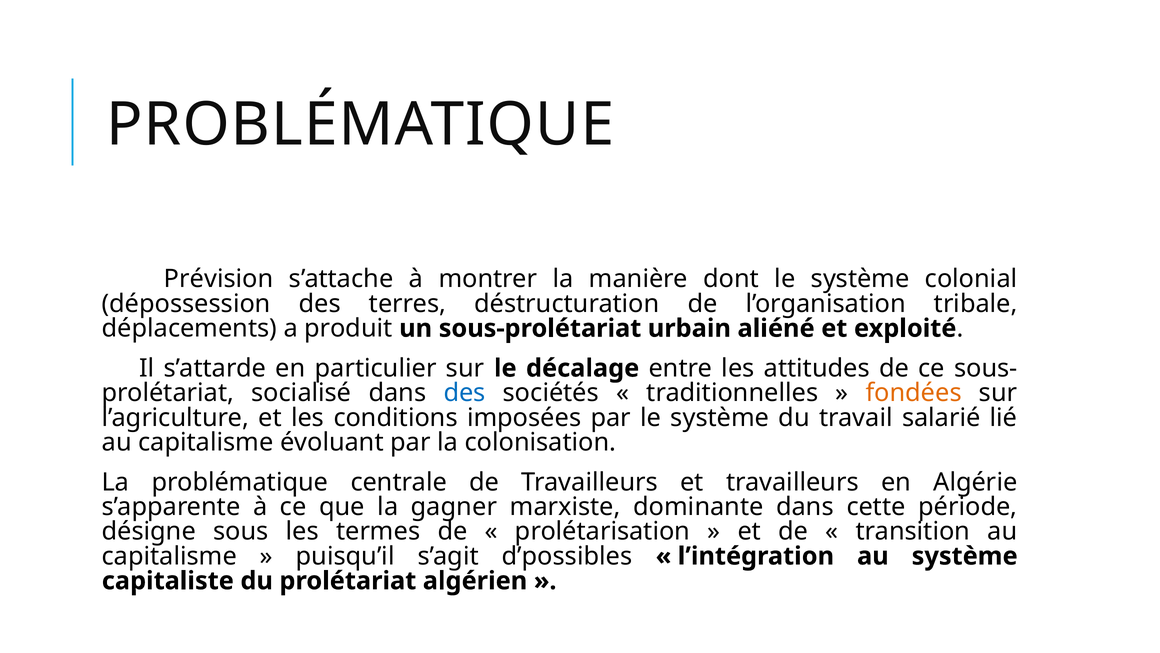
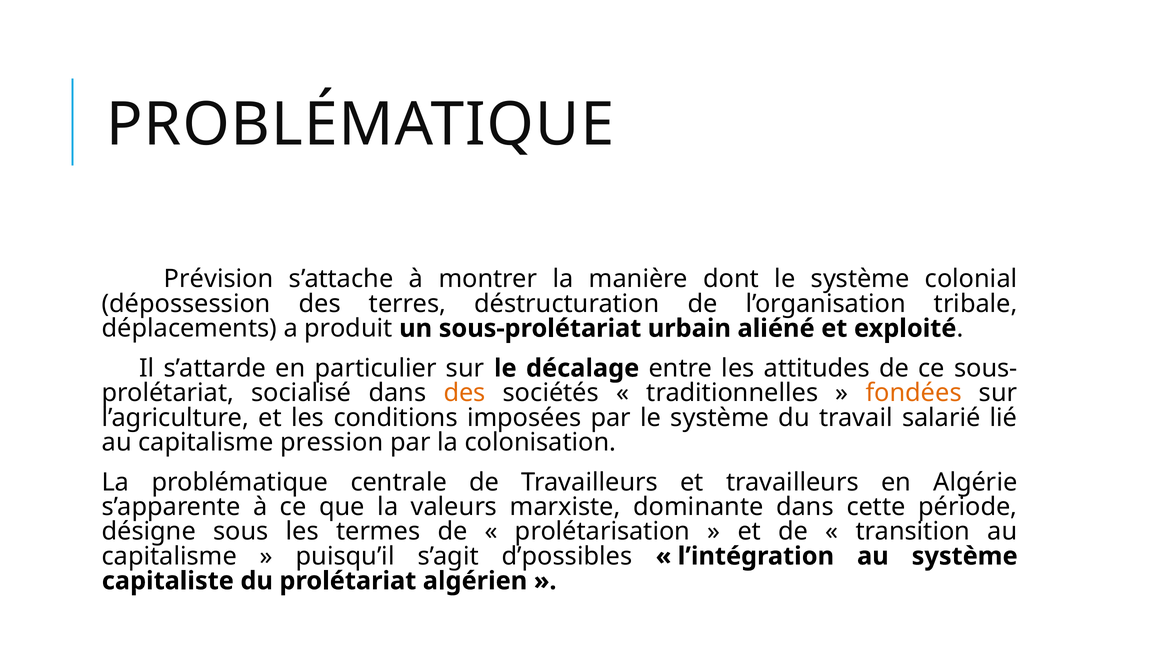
des colour: blue -> orange (465, 393)
évoluant: évoluant -> pression (332, 442)
gagner: gagner -> valeurs (454, 506)
